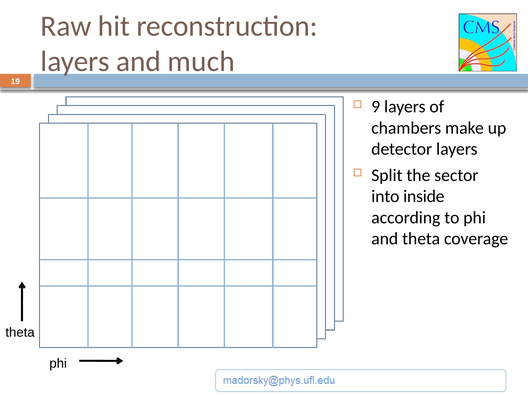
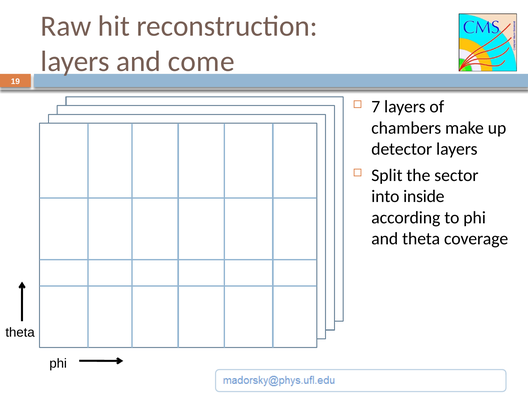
much: much -> come (201, 61)
9: 9 -> 7 (376, 107)
